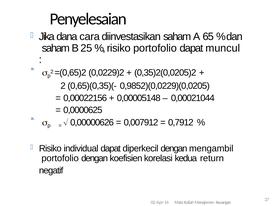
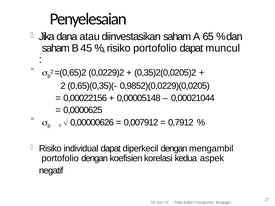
cara: cara -> atau (90, 37)
25: 25 -> 45 (86, 48)
return: return -> aspek (212, 159)
